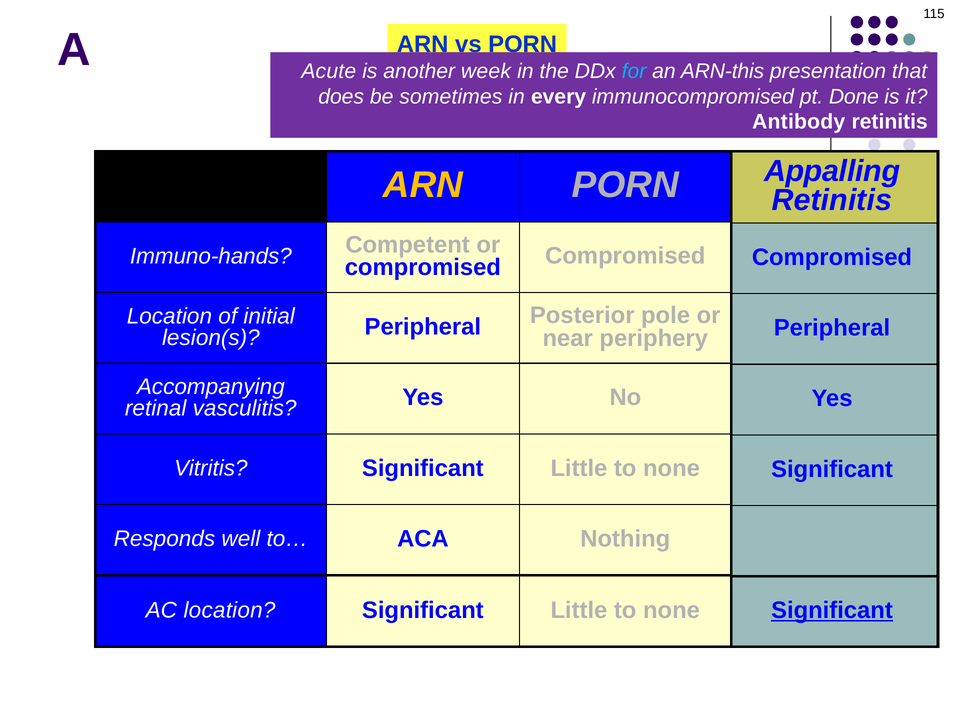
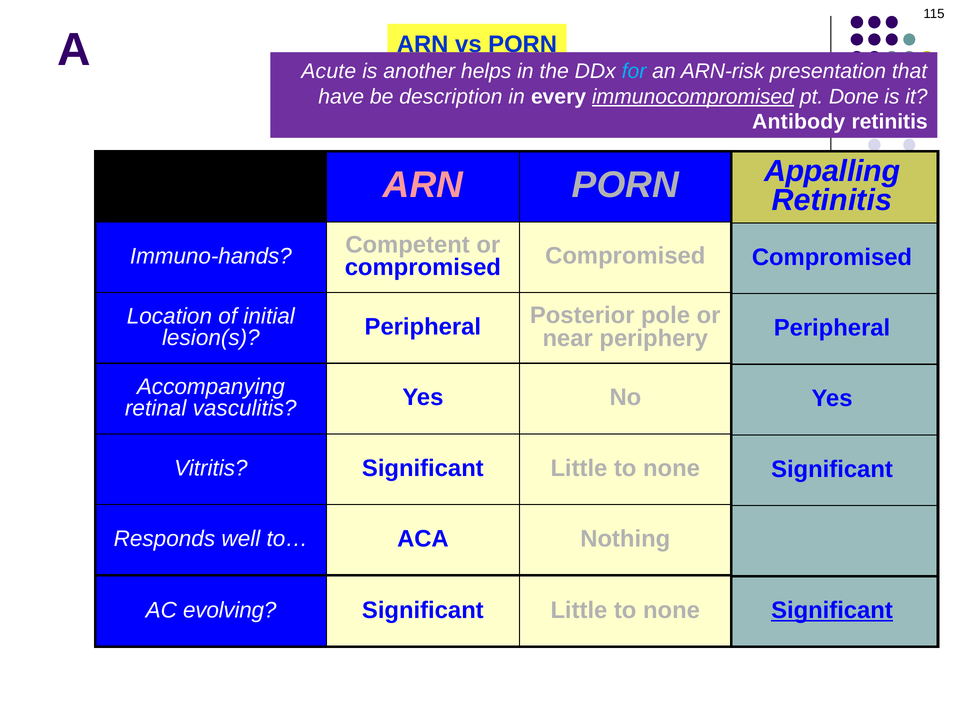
week: week -> helps (486, 71)
ARN-this: ARN-this -> ARN-risk (722, 71)
does: does -> have (341, 96)
sometimes: sometimes -> description (451, 96)
immunocompromised underline: none -> present (693, 96)
ARN colour: yellow -> pink (423, 185)
AC location: location -> evolving (230, 610)
